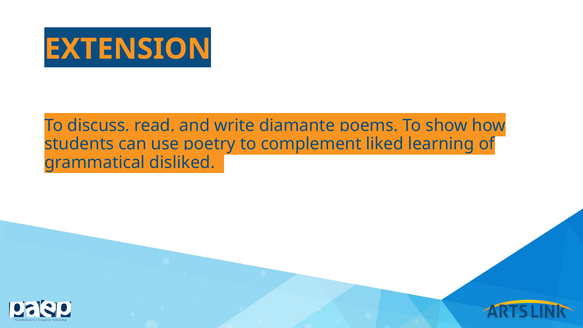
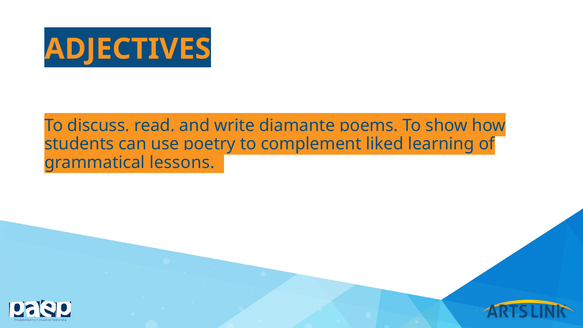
EXTENSION: EXTENSION -> ADJECTIVES (128, 49)
disliked: disliked -> lessons (182, 162)
